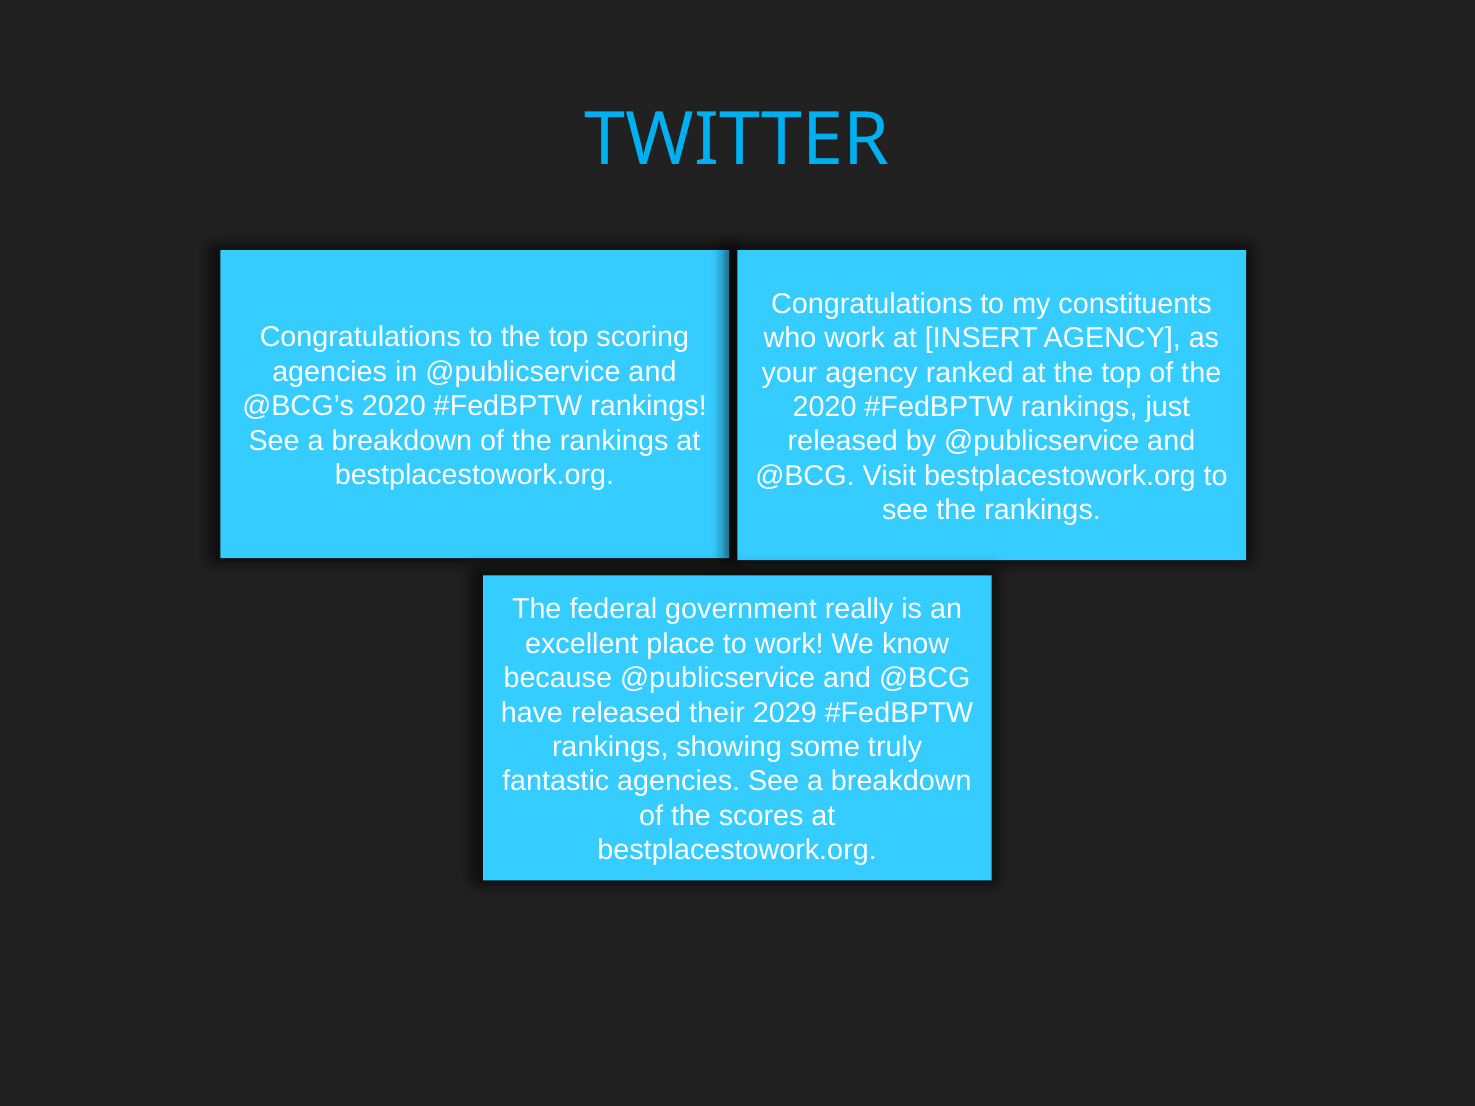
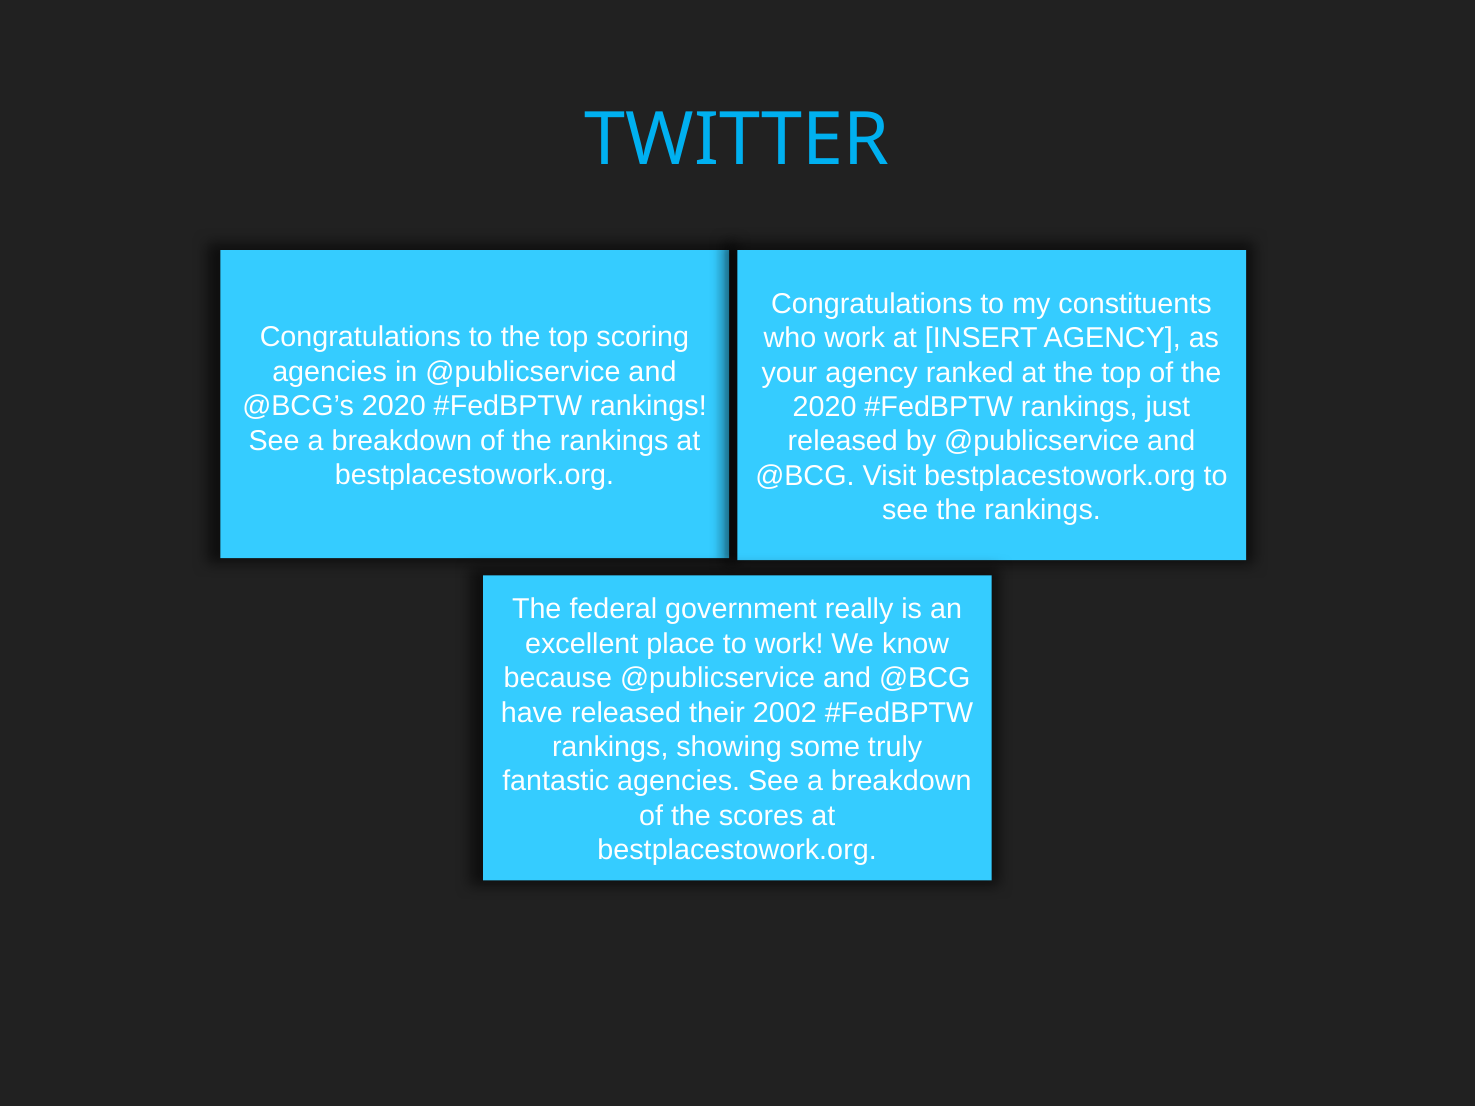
2029: 2029 -> 2002 (785, 713)
